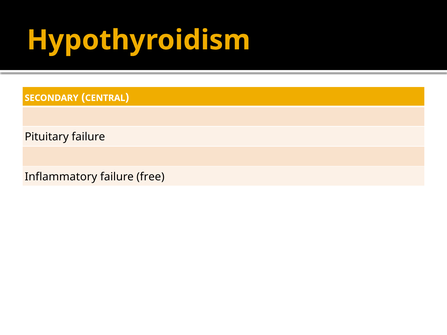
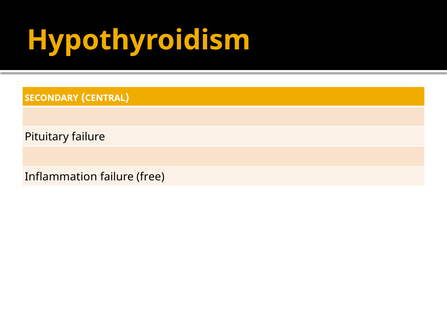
Inflammatory: Inflammatory -> Inflammation (61, 177)
